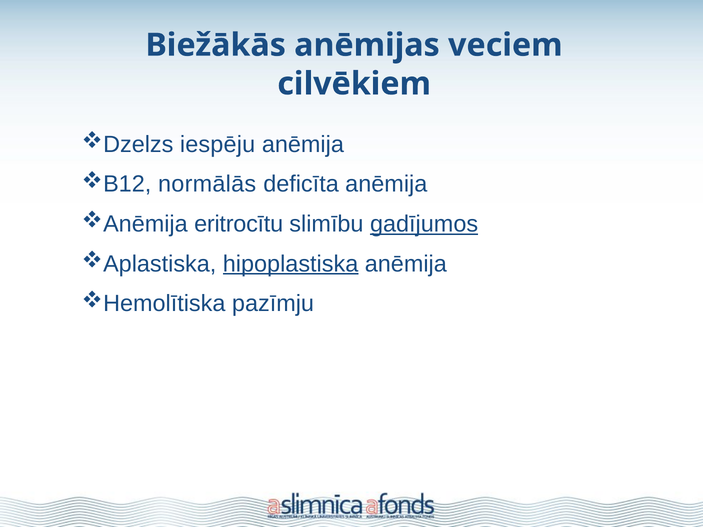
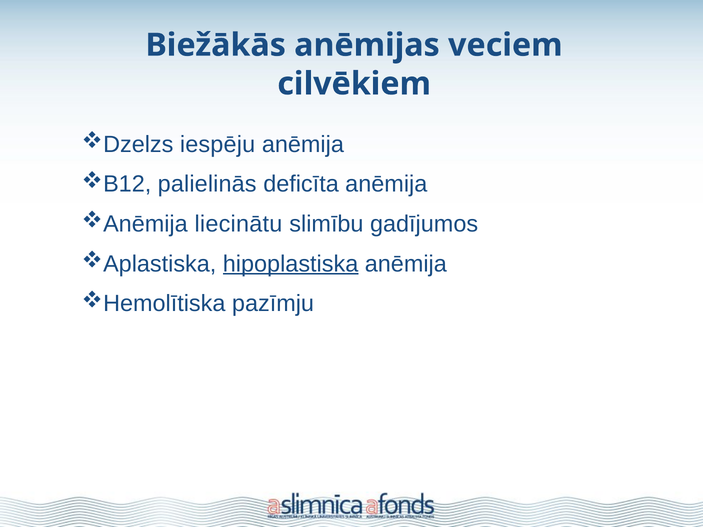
normālās: normālās -> palielinās (207, 184)
eritrocītu: eritrocītu -> liecinātu (238, 224)
gadījumos underline: present -> none (424, 224)
